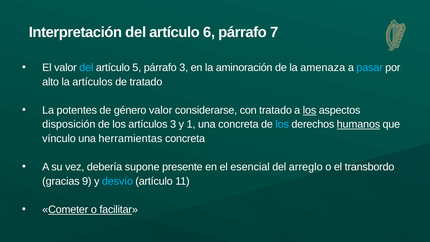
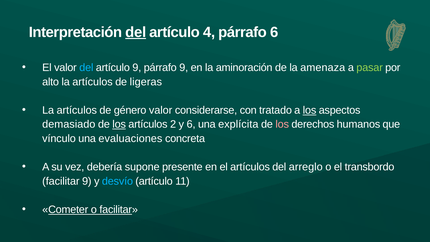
del underline: none -> present (136, 32)
6: 6 -> 4 (209, 32)
párrafo 7: 7 -> 6 (274, 32)
artículo 5: 5 -> 9 (137, 68)
párrafo 3: 3 -> 9 (184, 68)
pasar colour: light blue -> light green (370, 68)
de tratado: tratado -> ligeras (146, 82)
potentes: potentes -> artículos (77, 110)
disposición: disposición -> demasiado (69, 124)
los underline: none -> present (119, 124)
artículos 3: 3 -> 2 (173, 124)
y 1: 1 -> 6 (191, 124)
una concreta: concreta -> explícita (238, 124)
los colour: light blue -> pink (282, 124)
humanos underline: present -> none (358, 124)
herramientas: herramientas -> evaluaciones (130, 139)
el esencial: esencial -> artículos (250, 167)
gracias: gracias -> facilitar (61, 181)
